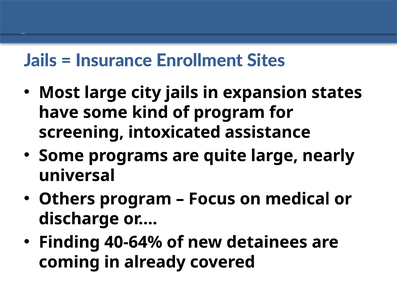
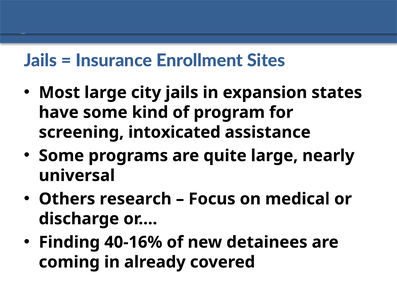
Others program: program -> research (136, 199)
40-64%: 40-64% -> 40-16% (133, 242)
